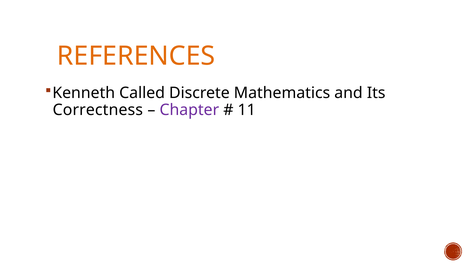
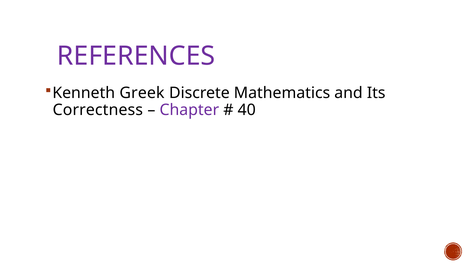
REFERENCES colour: orange -> purple (136, 56)
Called: Called -> Greek (142, 93)
11: 11 -> 40 (247, 110)
